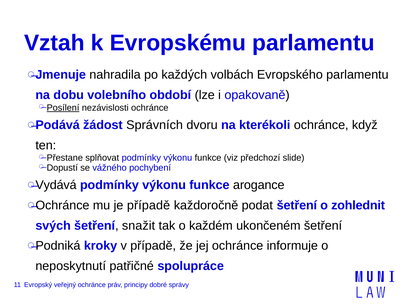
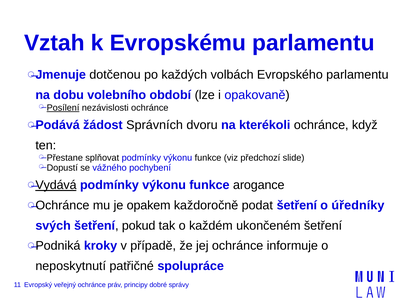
nahradila: nahradila -> dotčenou (115, 75)
Vydává underline: none -> present (56, 185)
je případě: případě -> opakem (149, 205)
zohlednit: zohlednit -> úředníky (358, 205)
snažit: snažit -> pokud (139, 225)
